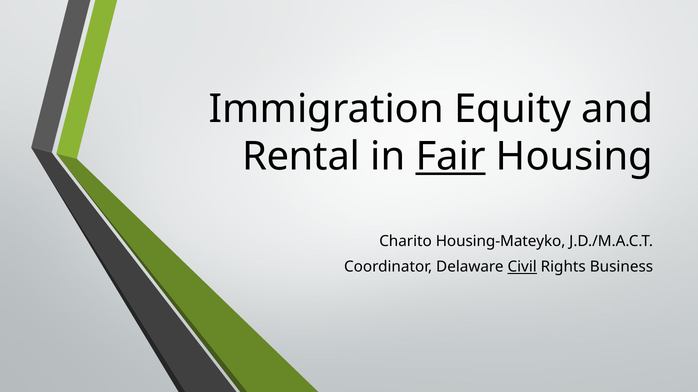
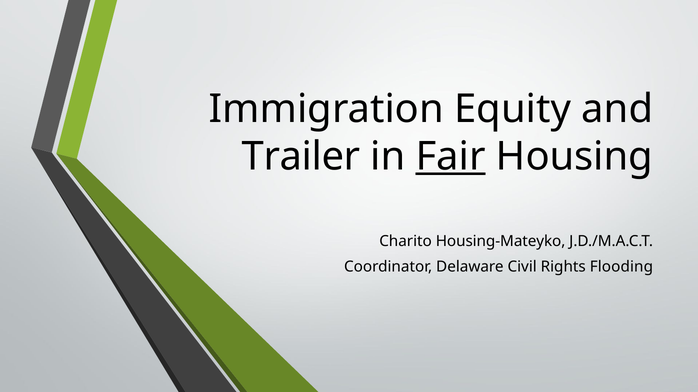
Rental: Rental -> Trailer (301, 157)
Civil underline: present -> none (522, 267)
Business: Business -> Flooding (621, 267)
